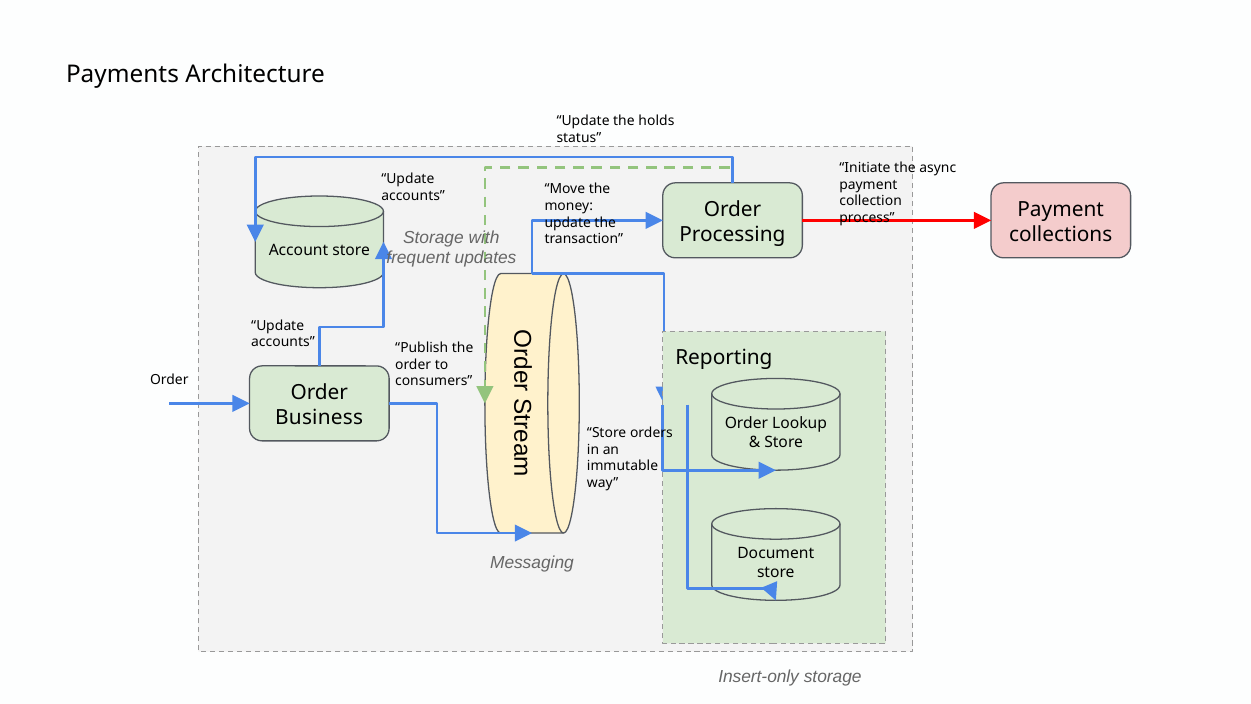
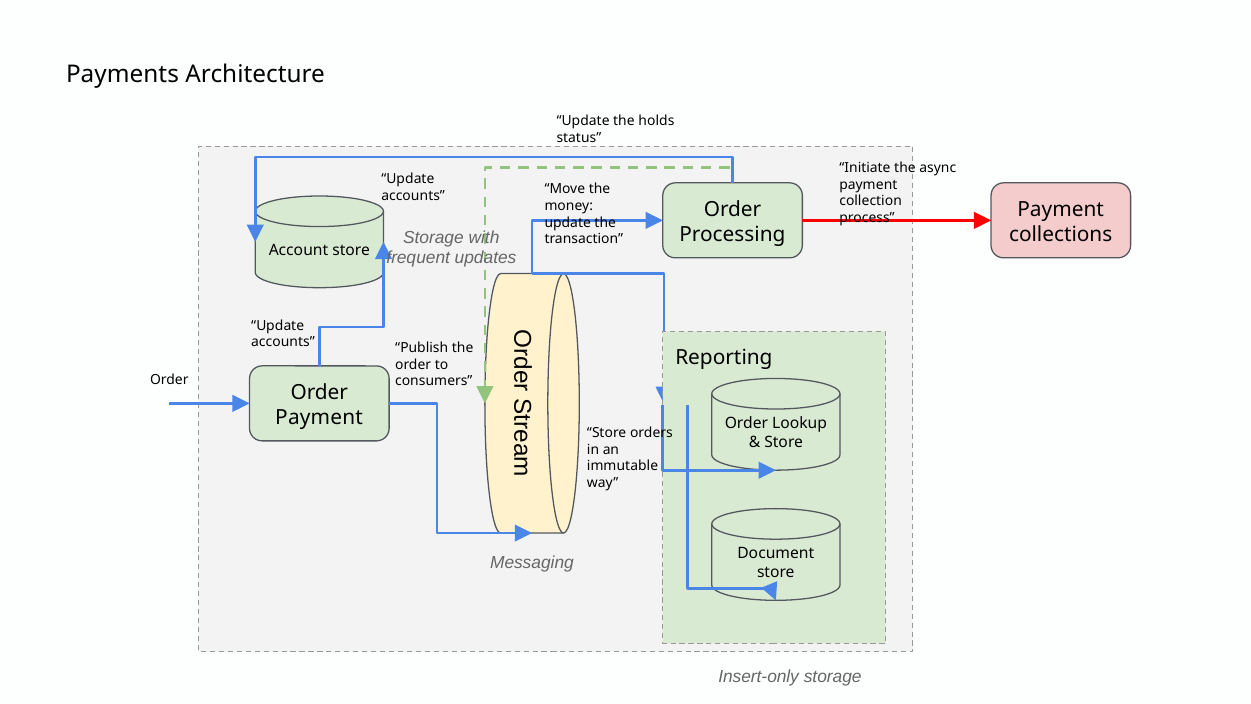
Business: Business -> Payment (319, 417)
